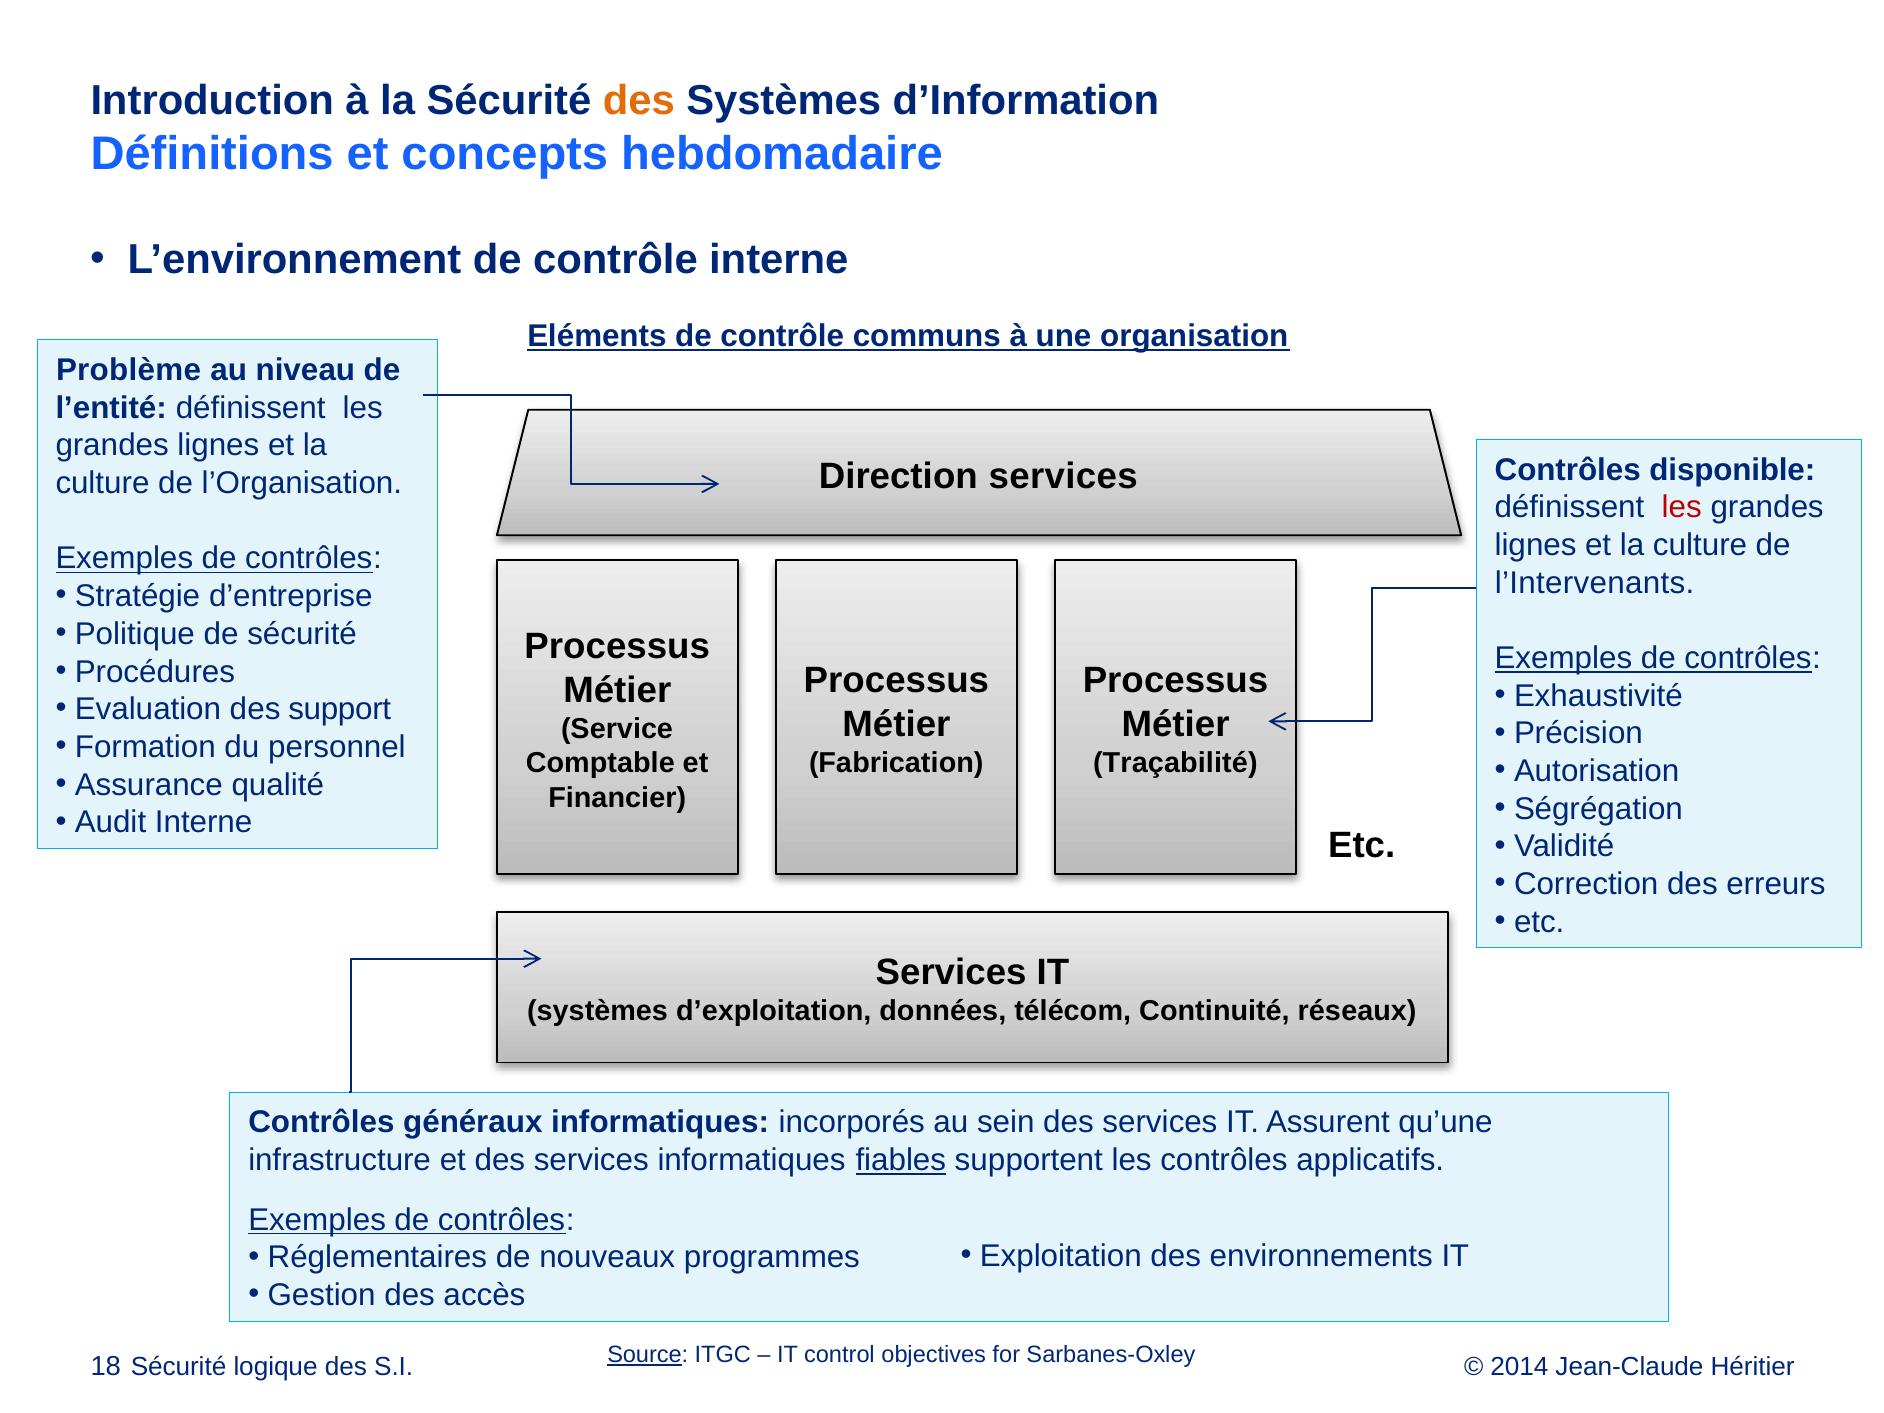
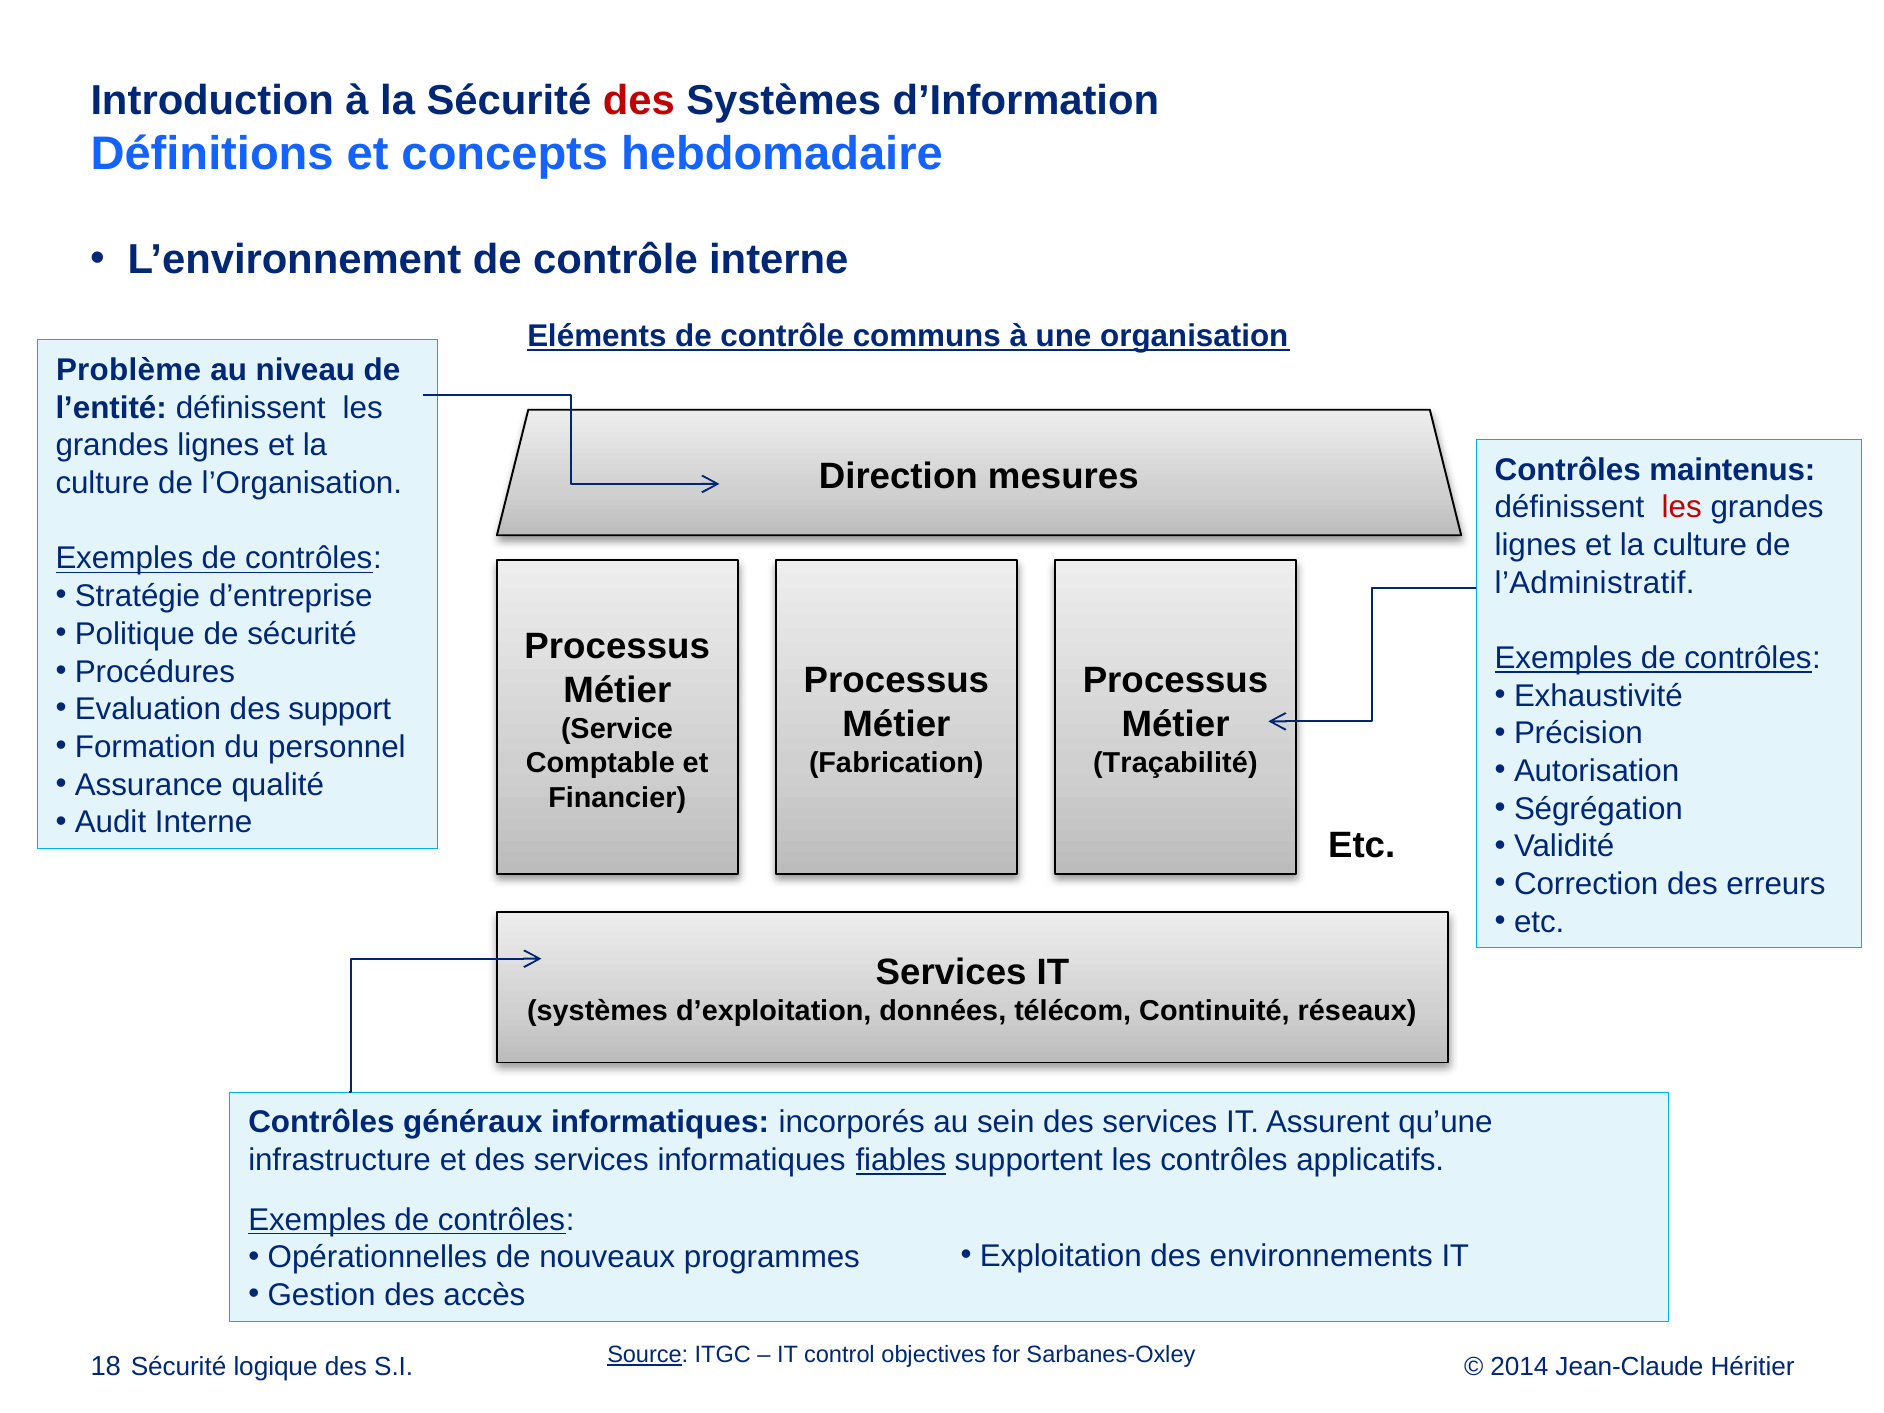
des colour: orange -> red (639, 100)
disponible: disponible -> maintenus (1732, 470)
Direction services: services -> mesures (1063, 476)
l’Intervenants: l’Intervenants -> l’Administratif (1595, 583)
Réglementaires: Réglementaires -> Opérationnelles (377, 1257)
